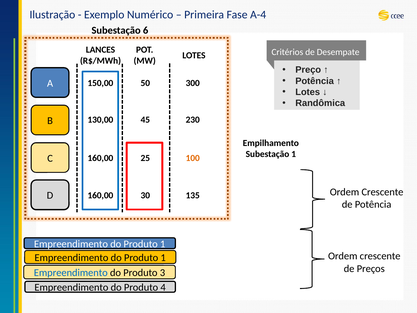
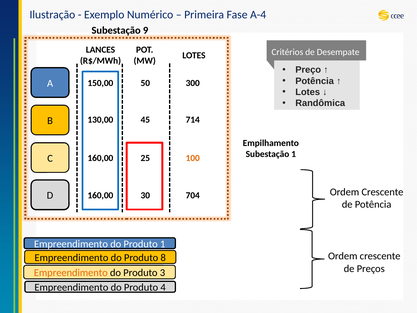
6: 6 -> 9 (146, 30)
230: 230 -> 714 (193, 120)
135: 135 -> 704 (193, 195)
1: 1 -> 8 (163, 258)
Empreendimento colour: blue -> orange (71, 273)
